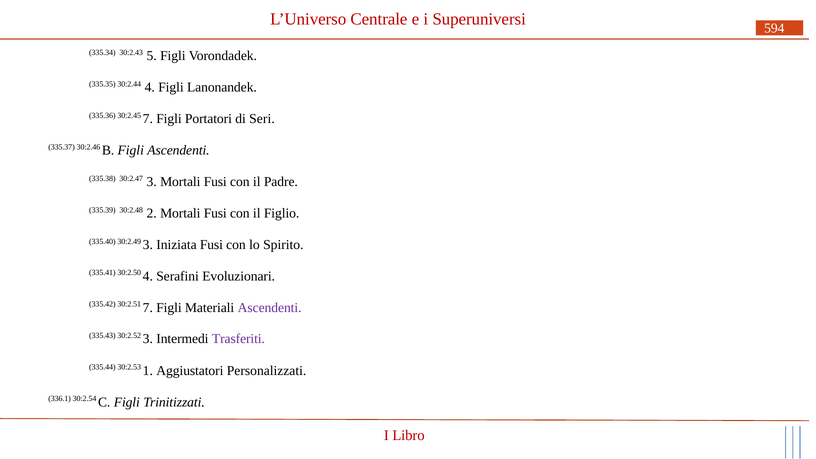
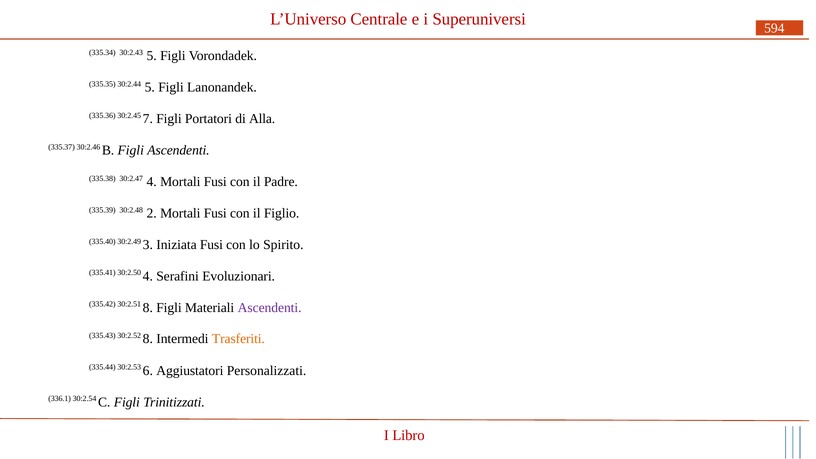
30:2.44 4: 4 -> 5 (150, 87)
Seri: Seri -> Alla (262, 119)
30:2.47 3: 3 -> 4 (152, 182)
30:2.51 7: 7 -> 8 (148, 308)
30:2.52 3: 3 -> 8 (148, 339)
Trasferiti colour: purple -> orange (238, 339)
1: 1 -> 6 (148, 371)
